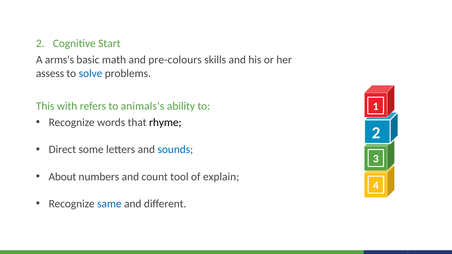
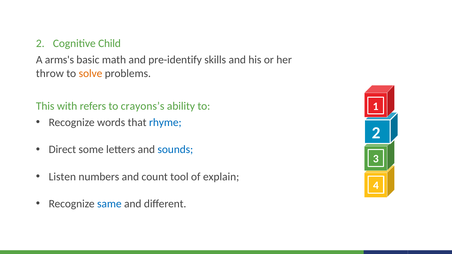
Start: Start -> Child (109, 43)
pre-colours: pre-colours -> pre-identify (175, 60)
assess: assess -> throw (50, 73)
solve colour: blue -> orange (90, 73)
animals’s: animals’s -> crayons’s (143, 106)
rhyme colour: black -> blue (165, 123)
About: About -> Listen (62, 177)
